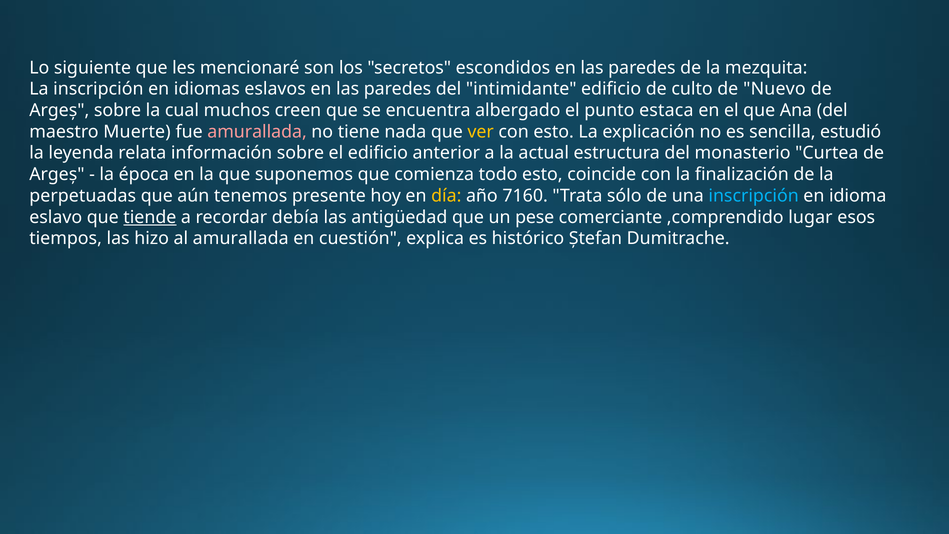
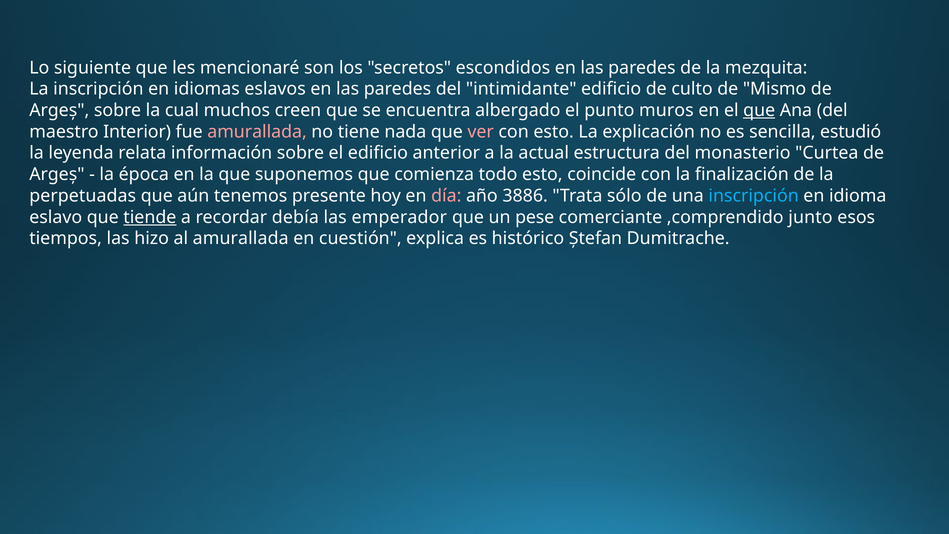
Nuevo: Nuevo -> Mismo (775, 89)
estaca: estaca -> muros (666, 110)
que underline: none -> present (759, 110)
Muerte: Muerte -> Interior (137, 132)
ver colour: yellow -> pink (481, 132)
día colour: yellow -> pink (446, 196)
7160: 7160 -> 3886 (525, 196)
antigüedad: antigüedad -> emperador (399, 217)
lugar: lugar -> junto (810, 217)
